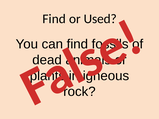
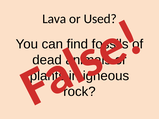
Find: Find -> Lava (54, 19)
